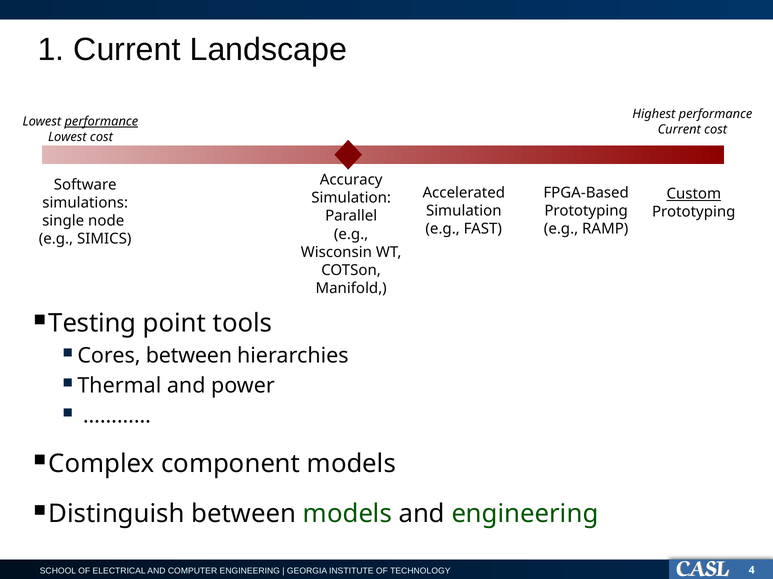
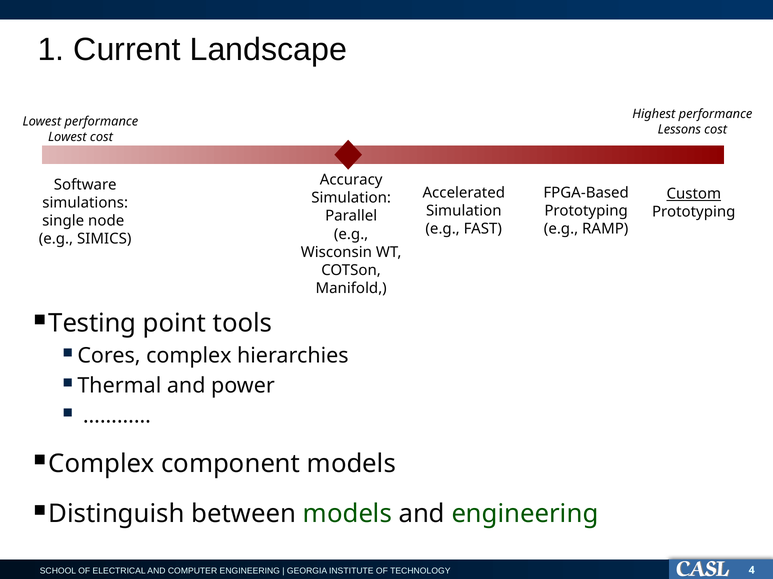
performance underline: present -> none (101, 122)
Current: Current -> Lessons (679, 130)
Cores between: between -> complex (189, 356)
